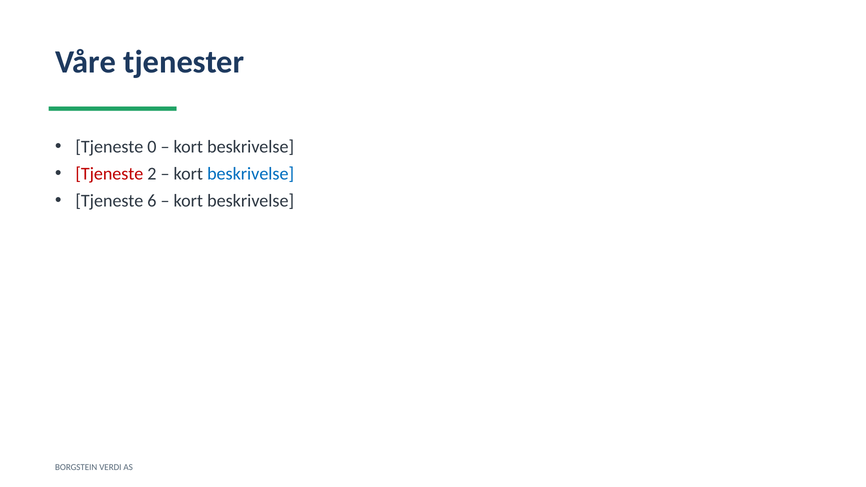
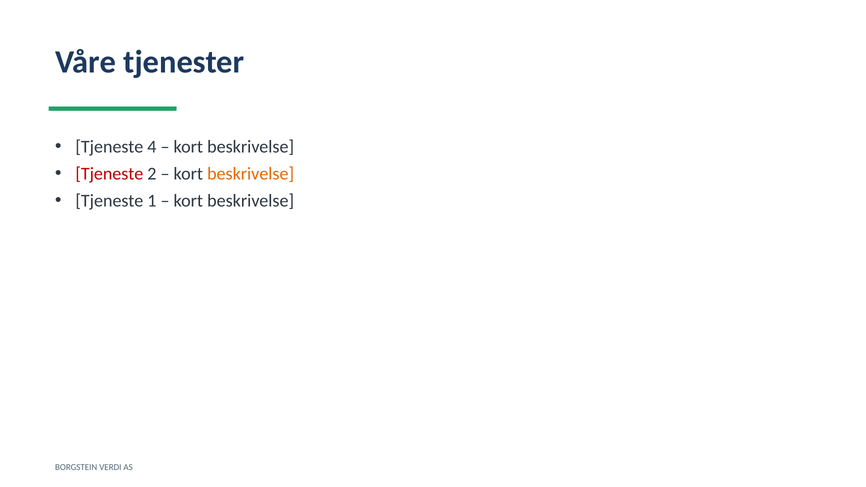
0: 0 -> 4 (152, 147)
beskrivelse colour: blue -> orange (251, 174)
6: 6 -> 1 (152, 201)
